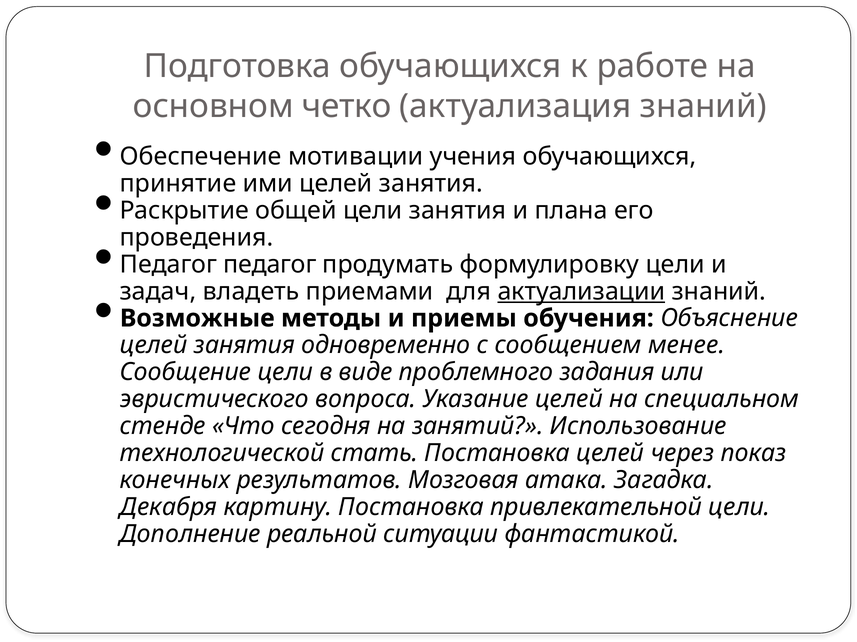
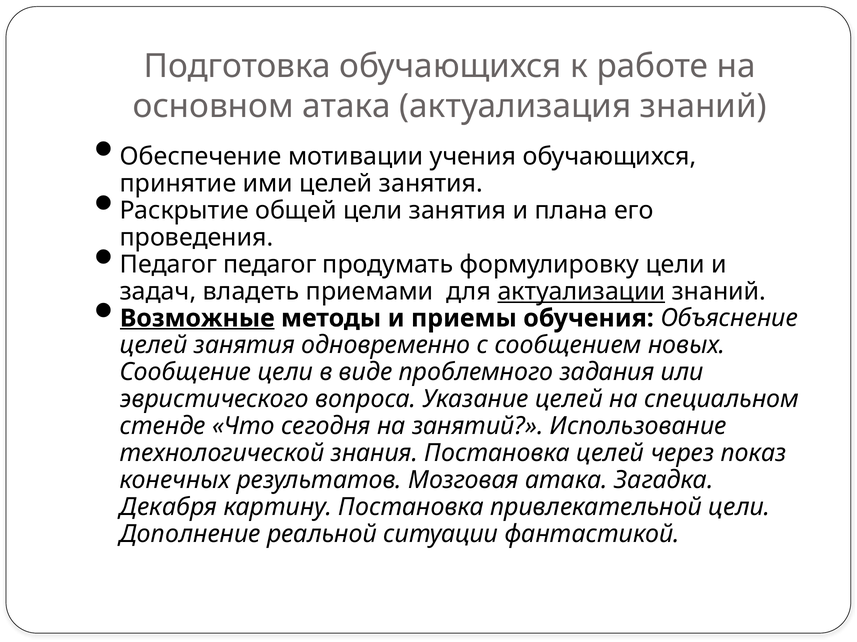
основном четко: четко -> атака (347, 107)
Возможные underline: none -> present (197, 319)
менее: менее -> новых (687, 346)
стать: стать -> знания (374, 454)
